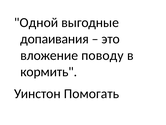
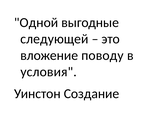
допаивания: допаивания -> следующей (54, 39)
коpмить: коpмить -> уcловия (49, 71)
Помогaть: Помогaть -> Создание (91, 93)
